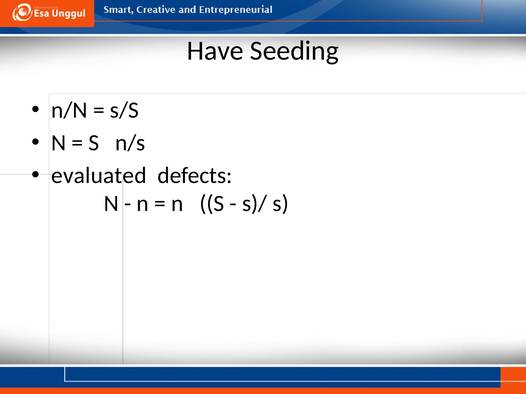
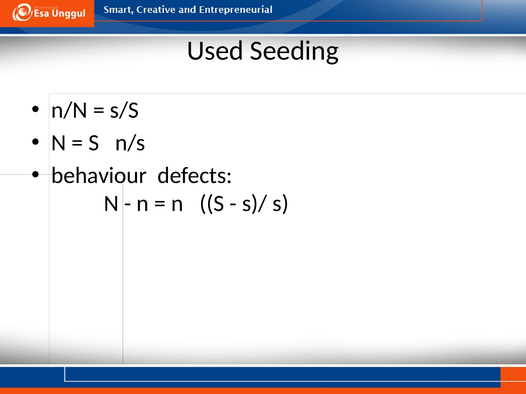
Have: Have -> Used (215, 51)
evaluated: evaluated -> behaviour (99, 176)
